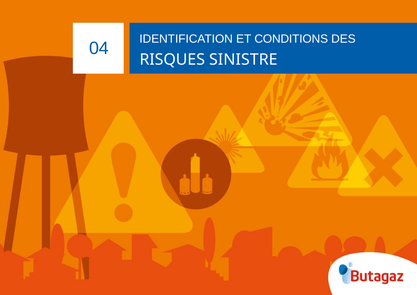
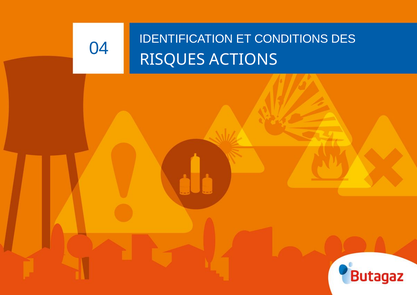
SINISTRE: SINISTRE -> ACTIONS (243, 60)
